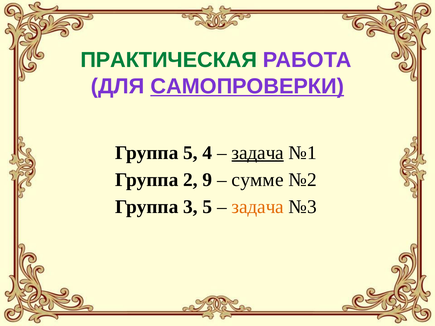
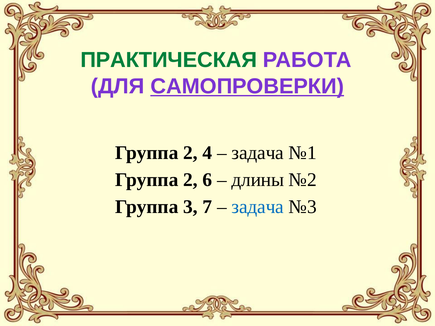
5: 5 -> 2 (191, 153)
задача underline: present -> none (258, 153)
9: 9 -> 6 (207, 180)
сумме: сумме -> длины (258, 180)
3 5: 5 -> 7 (207, 207)
задача colour: orange -> blue (258, 207)
